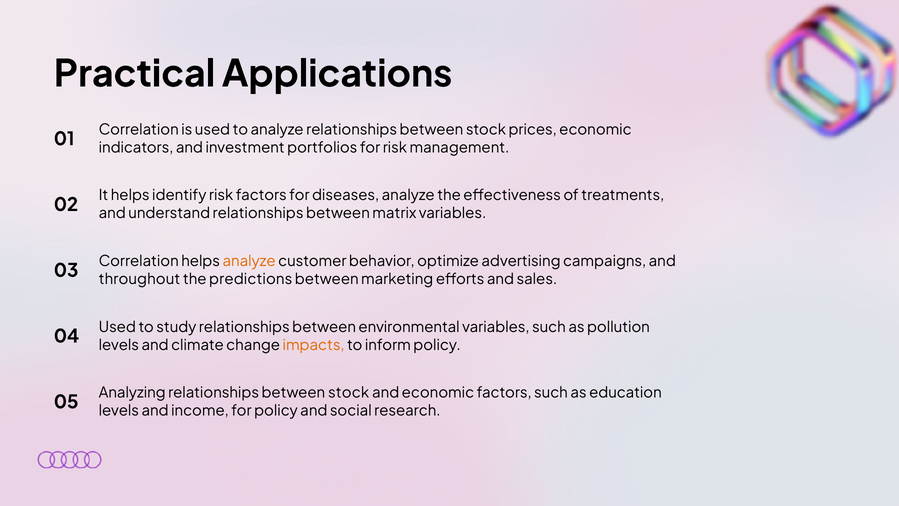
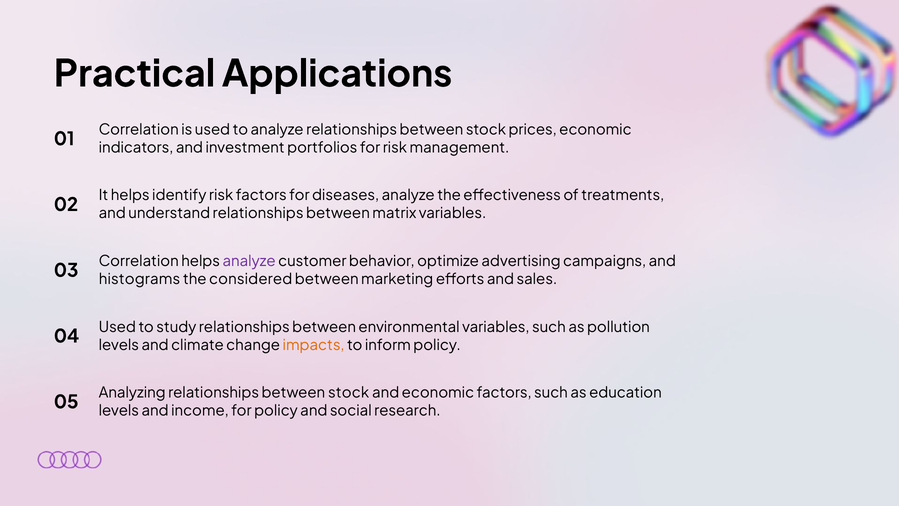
analyze colour: orange -> purple (249, 261)
throughout: throughout -> histograms (139, 279)
predictions: predictions -> considered (251, 279)
